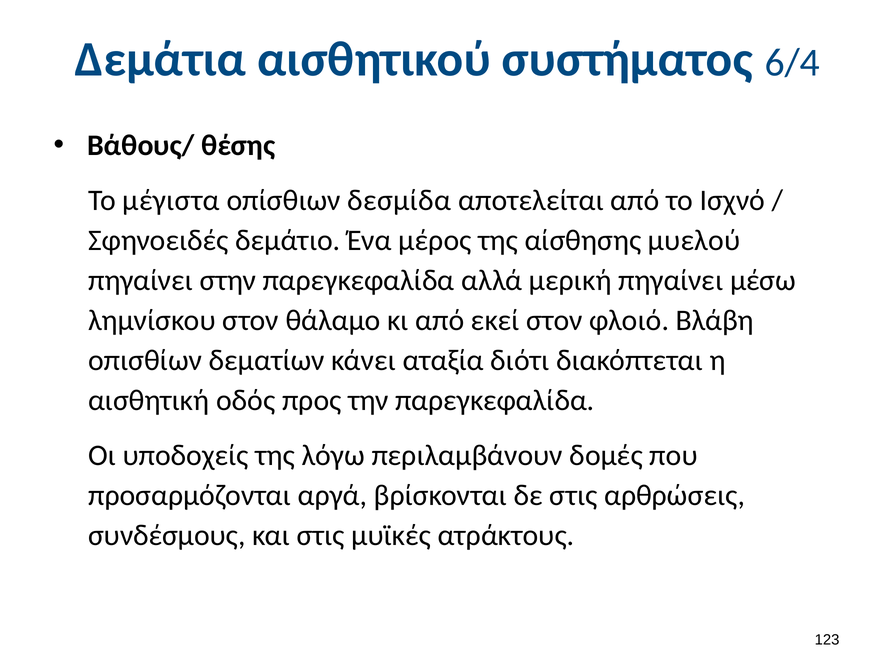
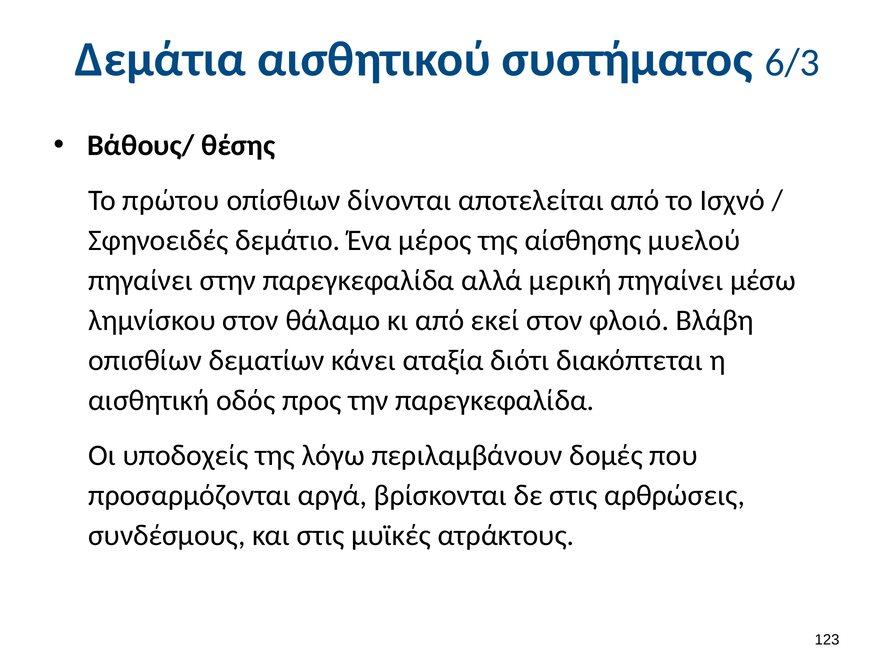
6/4: 6/4 -> 6/3 (792, 62)
μέγιστα: μέγιστα -> πρώτου (171, 200)
δεσμίδα: δεσμίδα -> δίνονται (399, 200)
